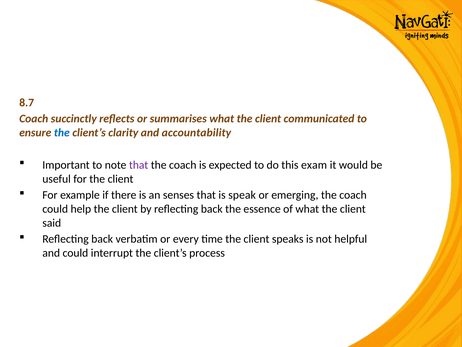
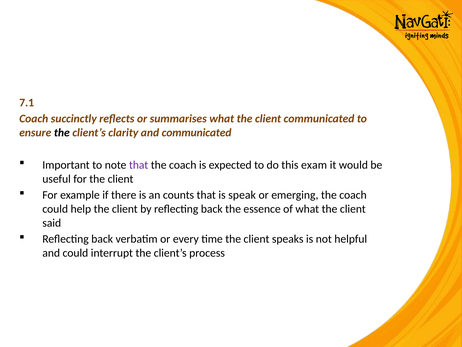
8.7: 8.7 -> 7.1 (27, 102)
the colour: blue -> black (62, 132)
and accountability: accountability -> communicated (197, 132)
senses: senses -> counts (178, 195)
